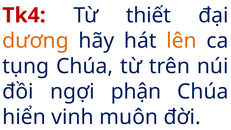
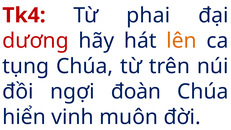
thiết: thiết -> phai (148, 15)
dương colour: orange -> red (36, 41)
phận: phận -> đoàn (136, 92)
